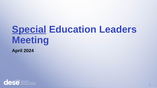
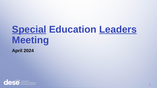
Leaders underline: none -> present (118, 30)
